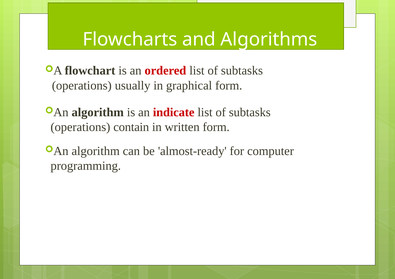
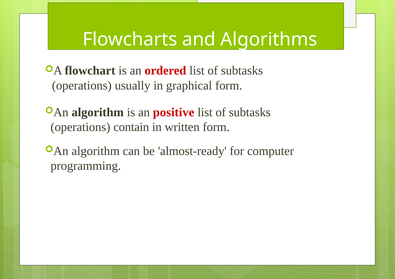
indicate: indicate -> positive (174, 112)
